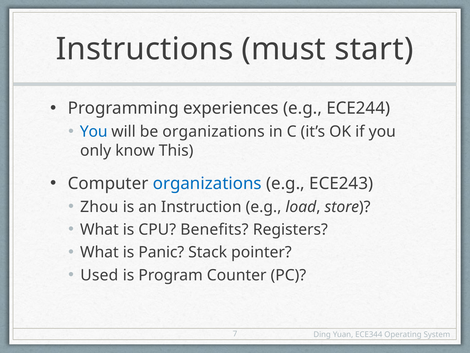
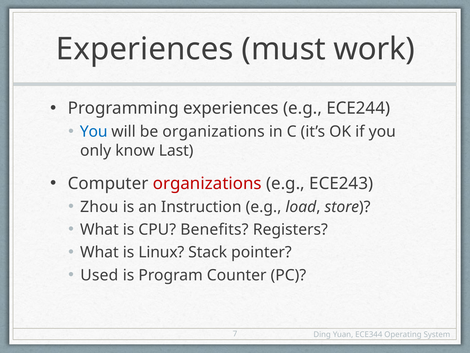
Instructions: Instructions -> Experiences (145, 49)
start: start -> work (374, 49)
This: This -> Last (176, 150)
organizations colour: blue -> red (207, 183)
Panic: Panic -> Linux (161, 252)
